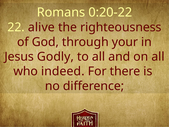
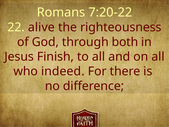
0:20-22: 0:20-22 -> 7:20-22 (110, 12)
your: your -> both (125, 42)
Godly: Godly -> Finish (55, 57)
